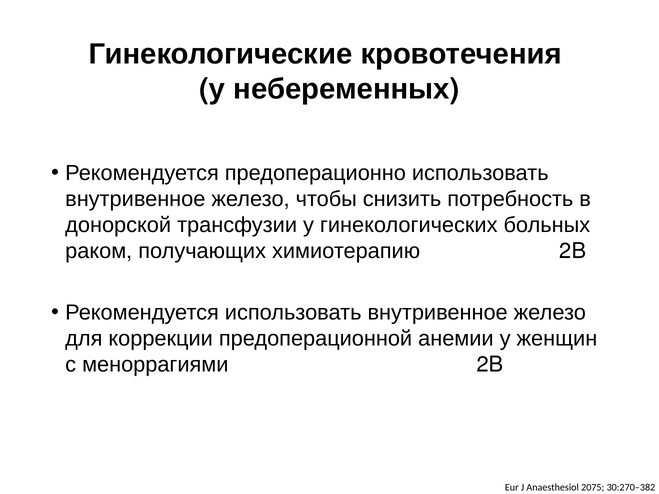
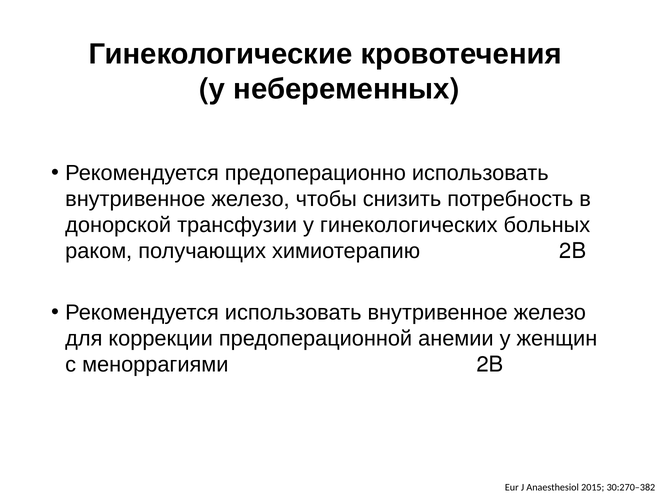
2075: 2075 -> 2015 (593, 488)
